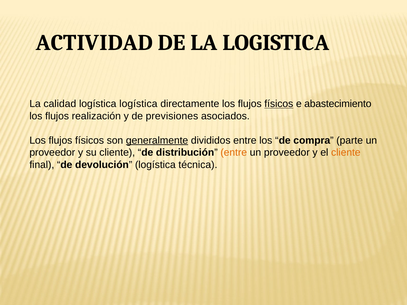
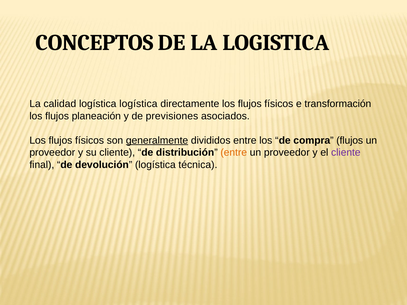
ACTIVIDAD: ACTIVIDAD -> CONCEPTOS (94, 43)
físicos underline: present -> none (279, 104)
abastecimiento: abastecimiento -> transformación (338, 104)
realización: realización -> planeación (96, 116)
compra parte: parte -> flujos (350, 141)
cliente colour: orange -> purple (346, 153)
